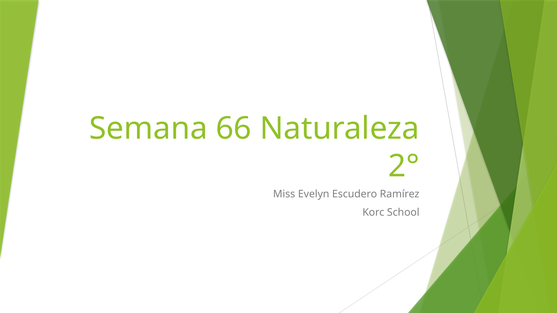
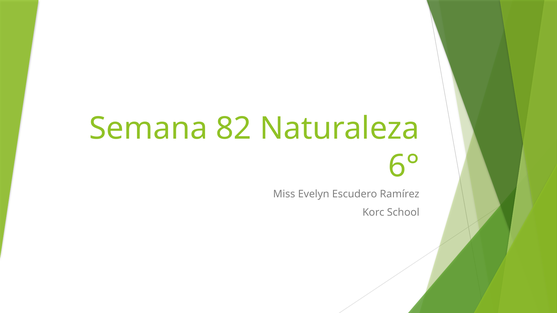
66: 66 -> 82 (234, 129)
2°: 2° -> 6° (404, 166)
